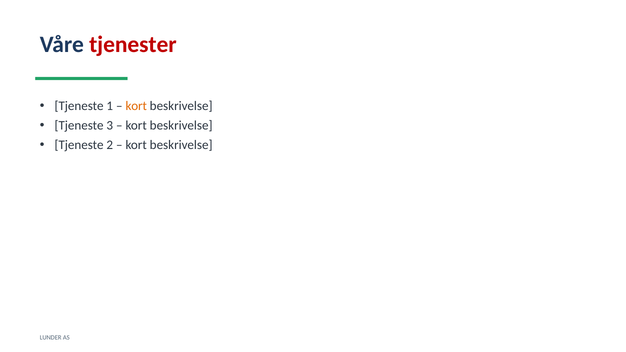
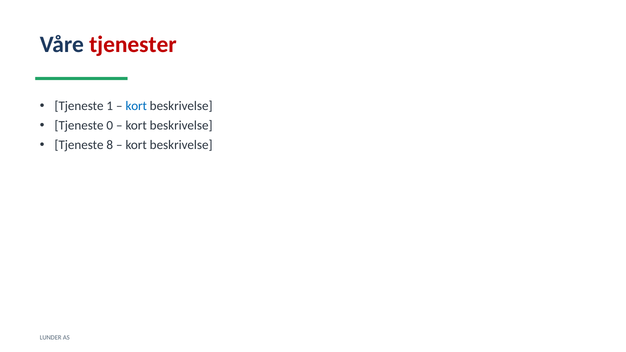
kort colour: orange -> blue (136, 106)
3: 3 -> 0 (110, 126)
2: 2 -> 8 (110, 145)
